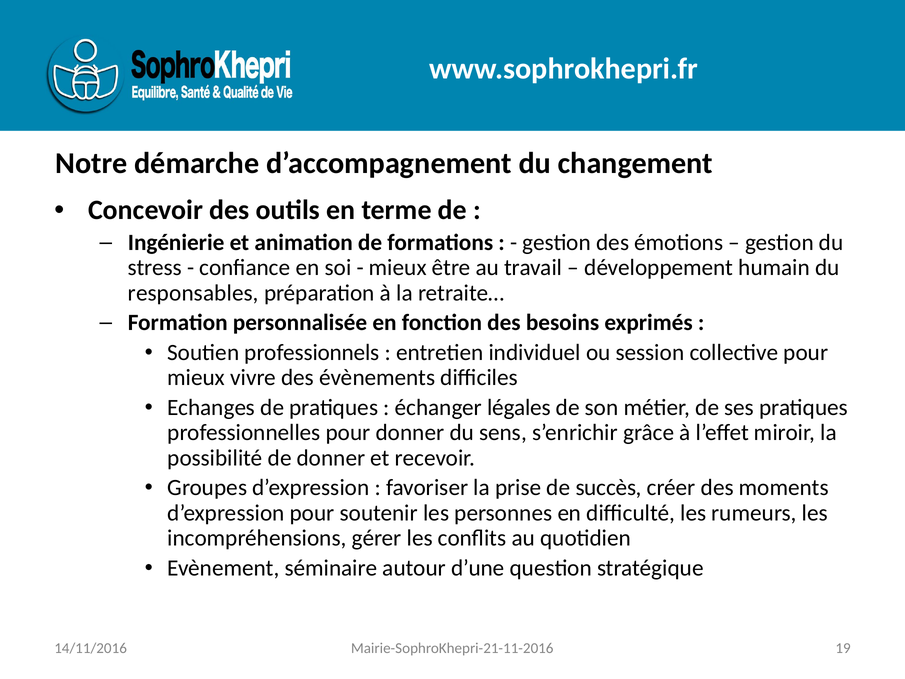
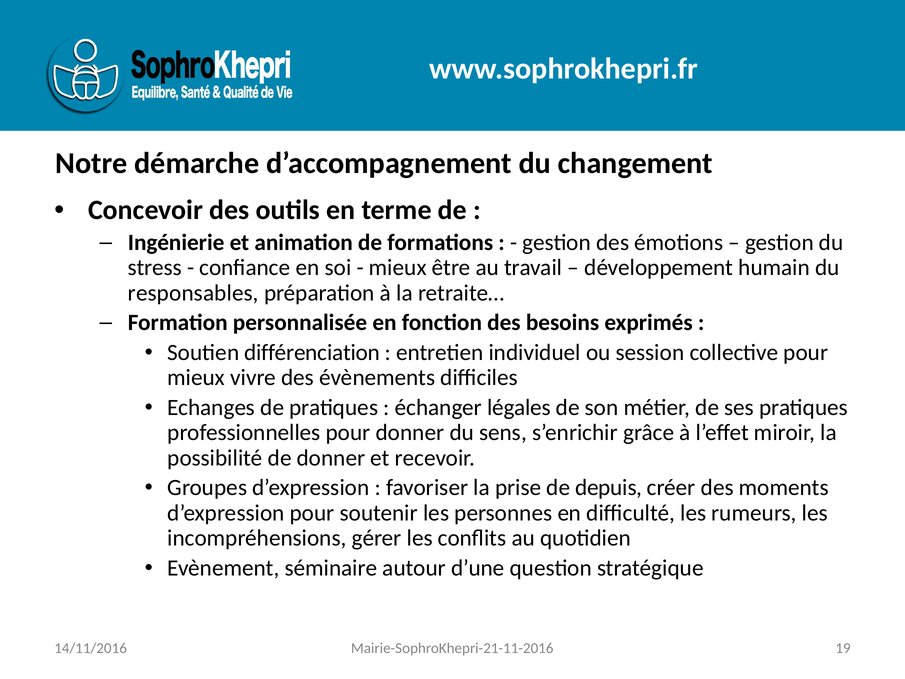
professionnels: professionnels -> différenciation (312, 352)
succès: succès -> depuis (609, 488)
